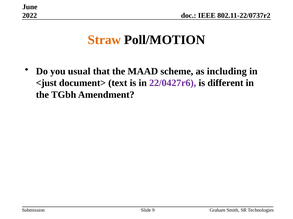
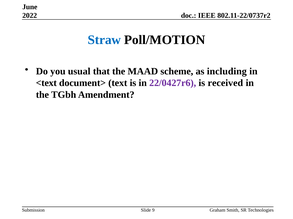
Straw colour: orange -> blue (104, 40)
<just: <just -> <text (46, 83)
different: different -> received (225, 83)
